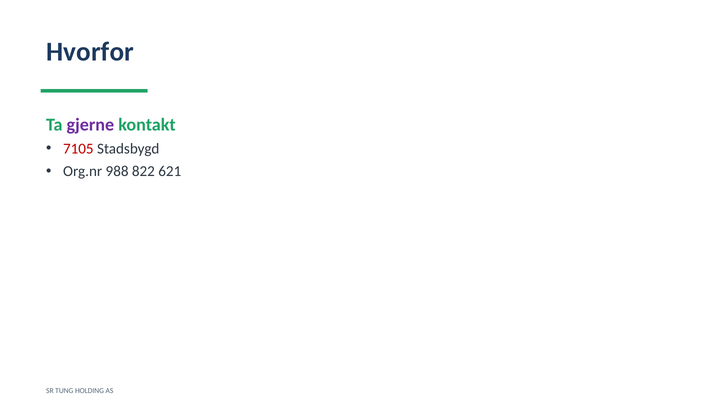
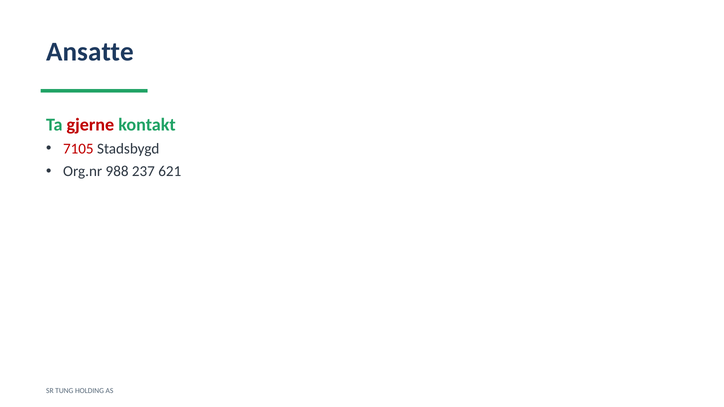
Hvorfor: Hvorfor -> Ansatte (90, 52)
gjerne colour: purple -> red (90, 125)
822: 822 -> 237 (143, 172)
